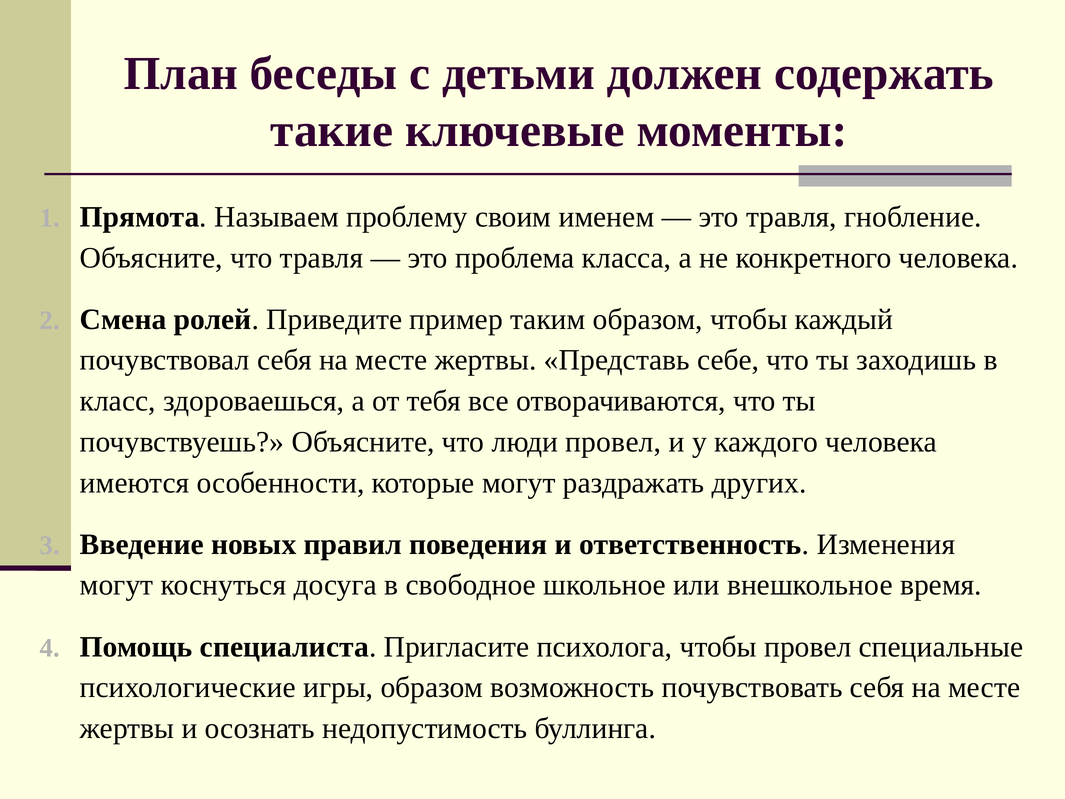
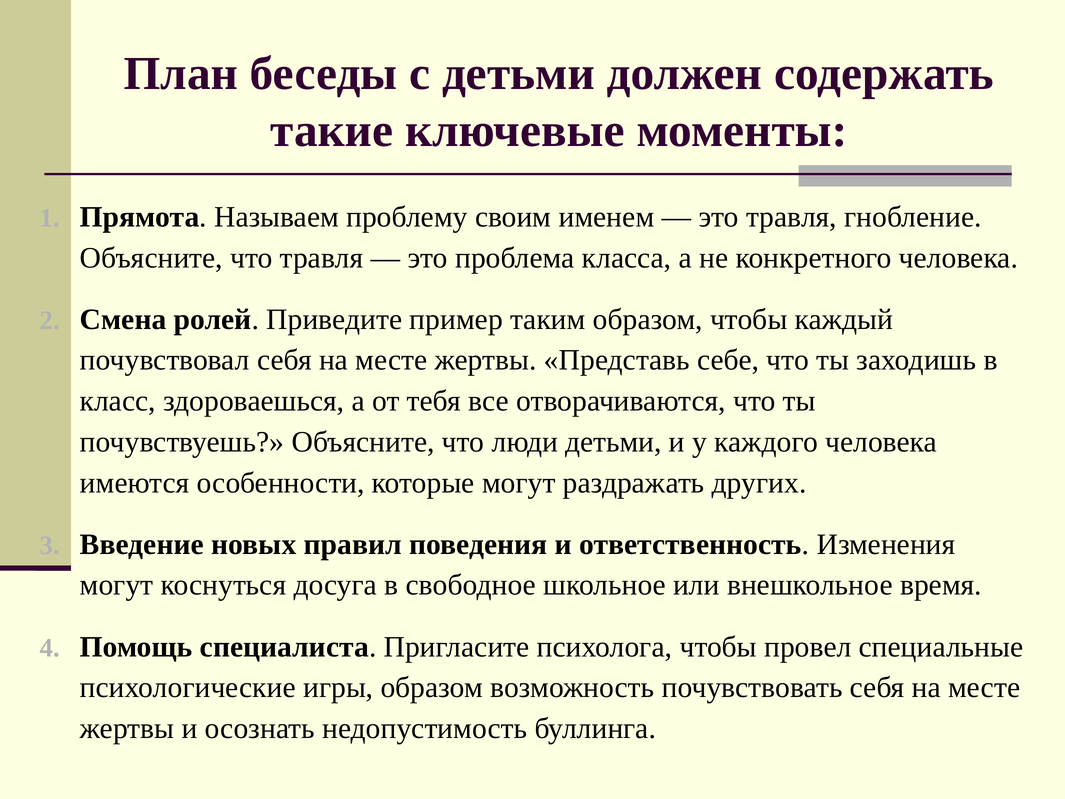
люди провел: провел -> детьми (613, 442)
